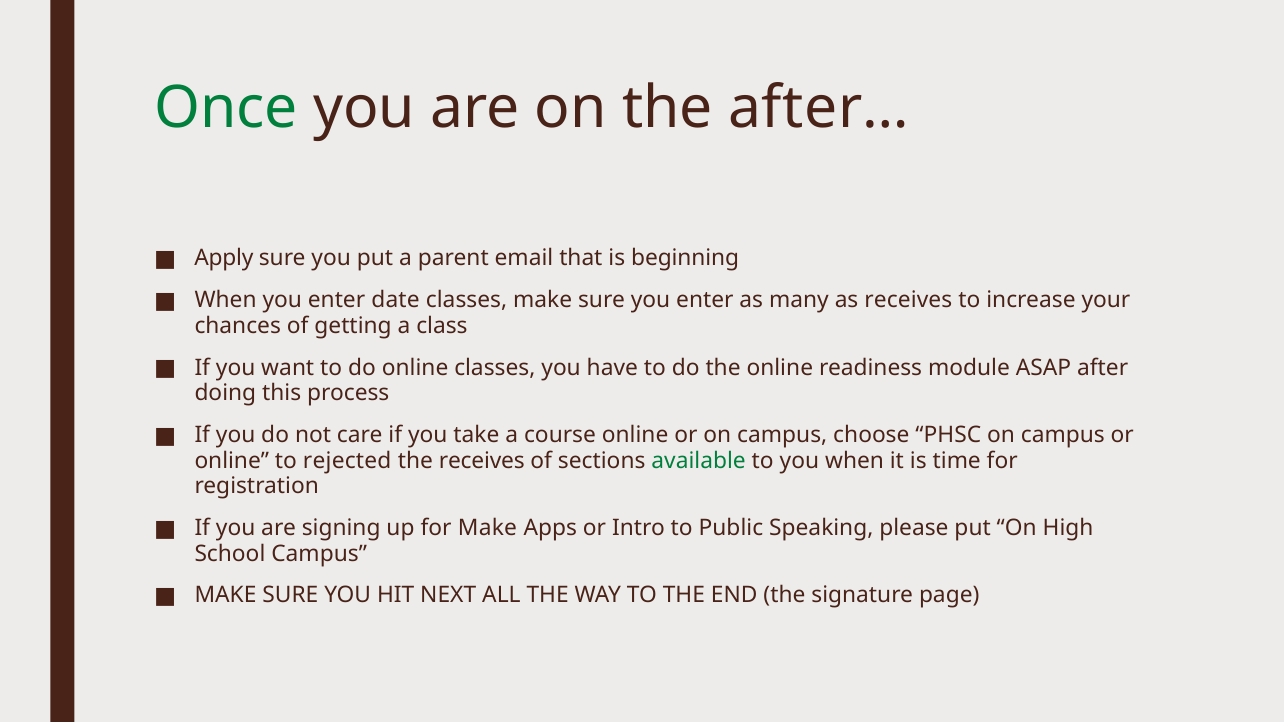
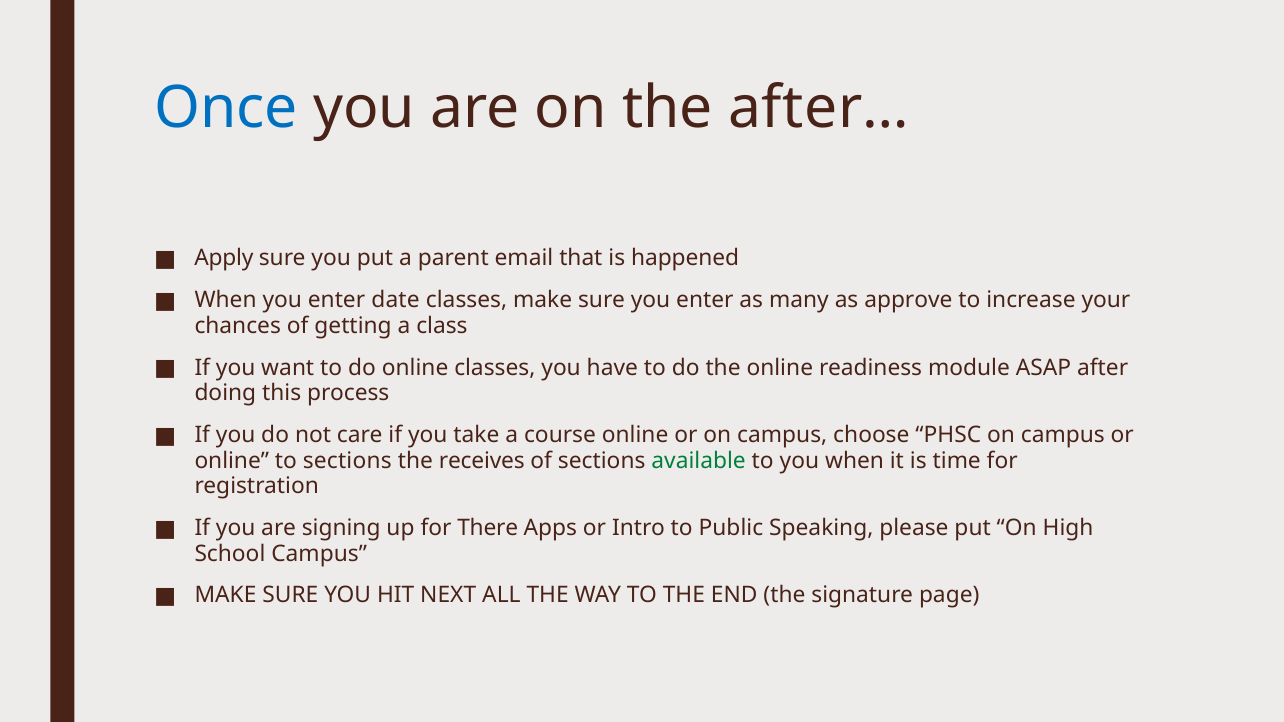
Once colour: green -> blue (226, 108)
beginning: beginning -> happened (685, 259)
as receives: receives -> approve (908, 300)
to rejected: rejected -> sections (347, 461)
for Make: Make -> There (488, 528)
